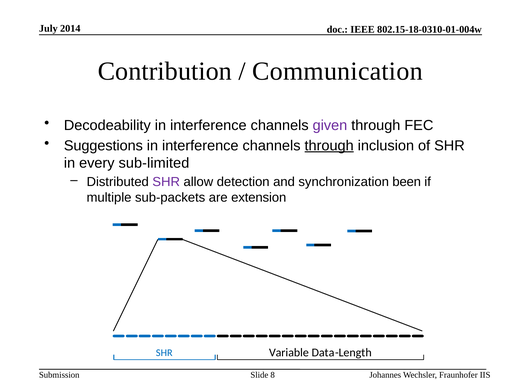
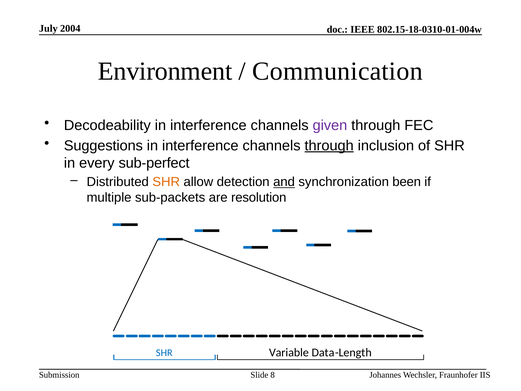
2014: 2014 -> 2004 (70, 28)
Contribution: Contribution -> Environment (165, 71)
sub-limited: sub-limited -> sub-perfect (154, 163)
SHR colour: purple -> orange (166, 182)
and underline: none -> present (284, 182)
extension: extension -> resolution (259, 197)
